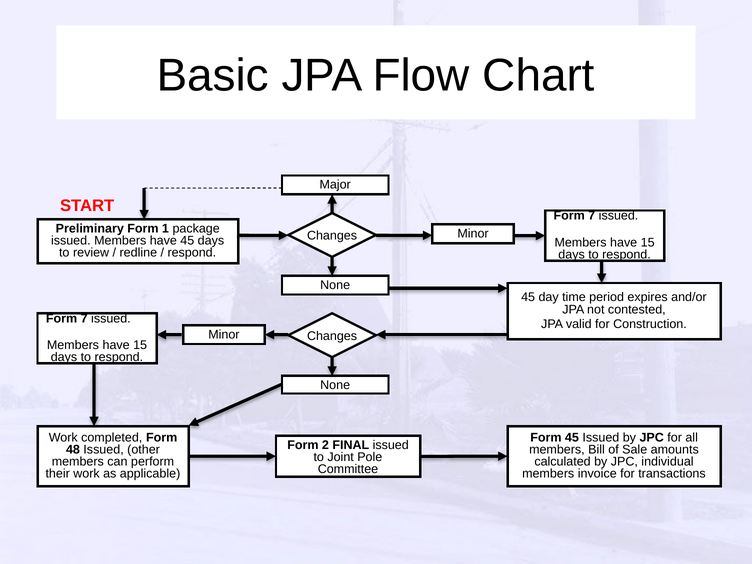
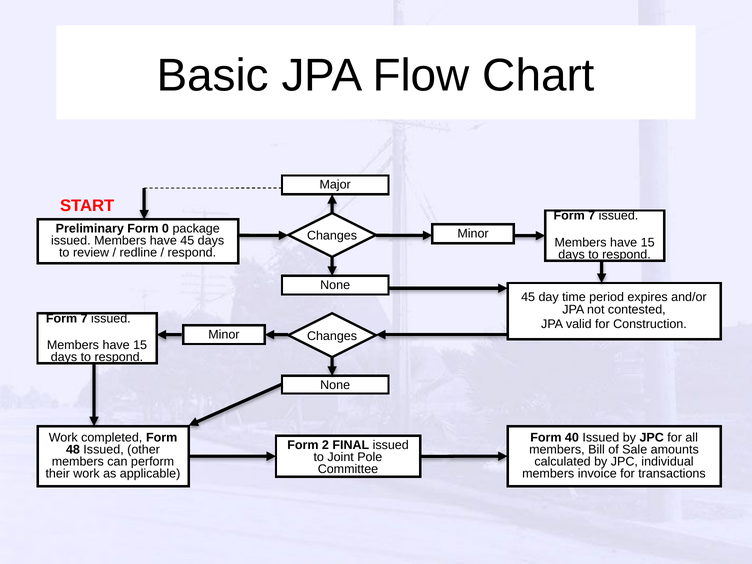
1: 1 -> 0 (165, 229)
Form 45: 45 -> 40 (572, 438)
